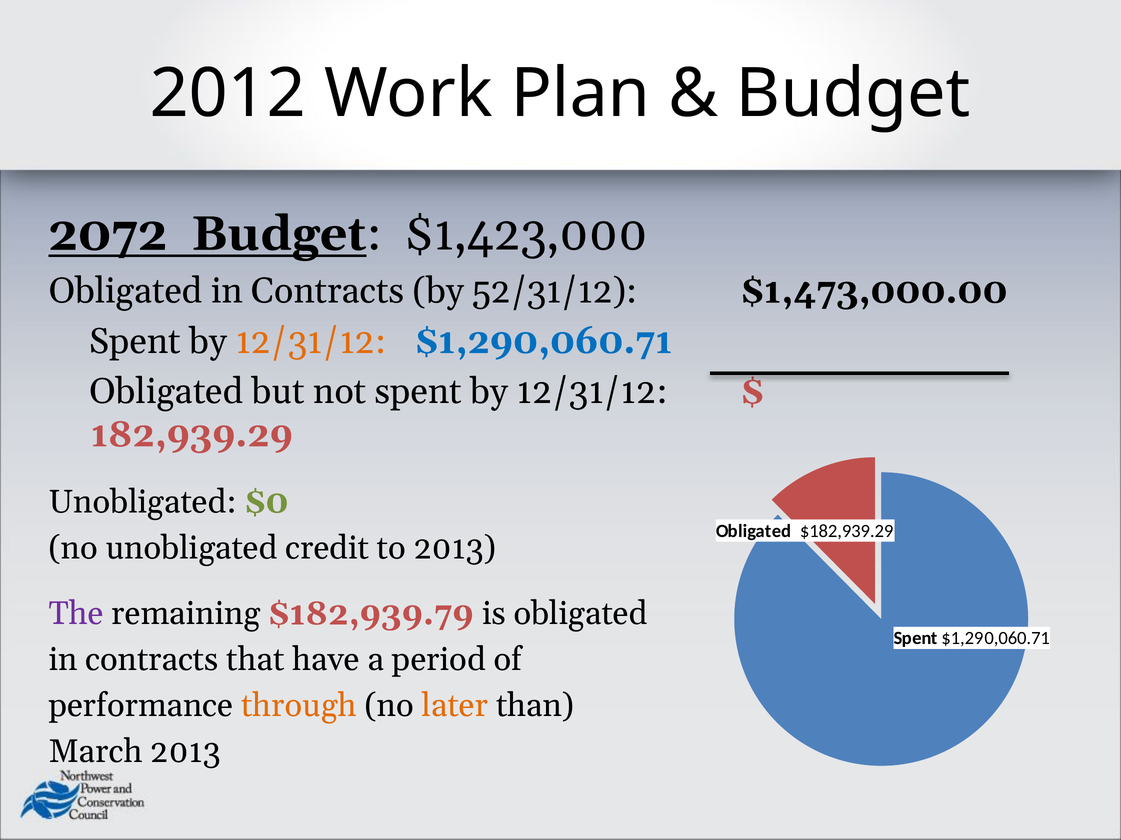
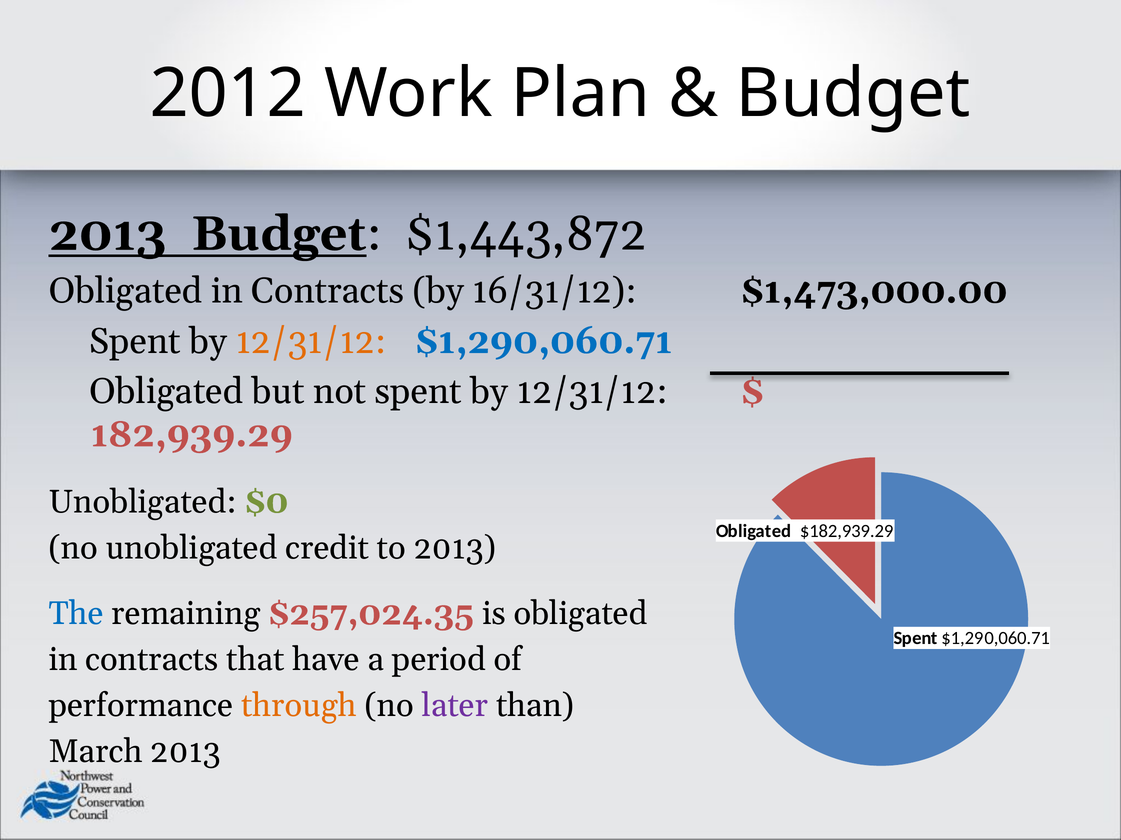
2072: 2072 -> 2013 (107, 234)
$1,423,000: $1,423,000 -> $1,443,872 (526, 234)
52/31/12: 52/31/12 -> 16/31/12 (554, 291)
The colour: purple -> blue (76, 614)
$182,939.79: $182,939.79 -> $257,024.35 (371, 614)
later colour: orange -> purple (455, 706)
